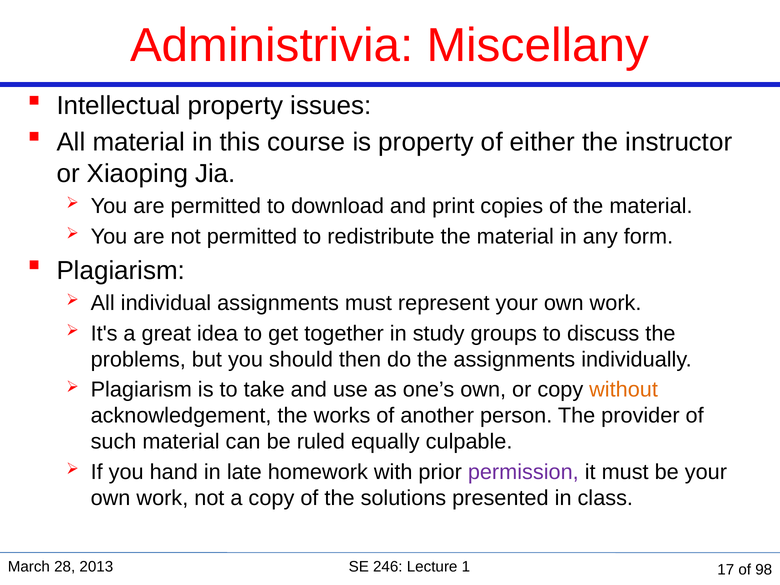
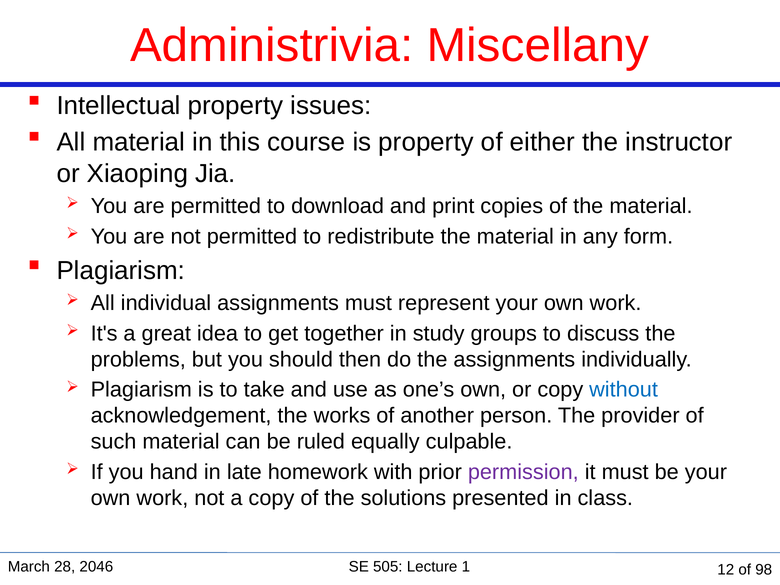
without colour: orange -> blue (624, 390)
2013: 2013 -> 2046 (96, 567)
246: 246 -> 505 (388, 567)
17: 17 -> 12 (726, 570)
